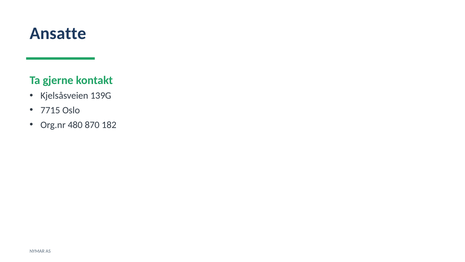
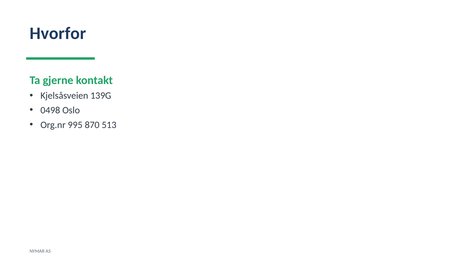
Ansatte: Ansatte -> Hvorfor (58, 33)
7715: 7715 -> 0498 (50, 110)
480: 480 -> 995 (75, 125)
182: 182 -> 513 (109, 125)
